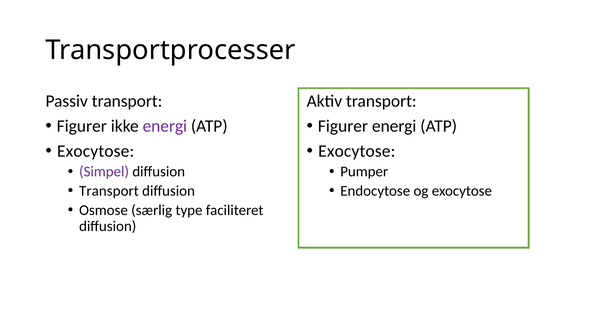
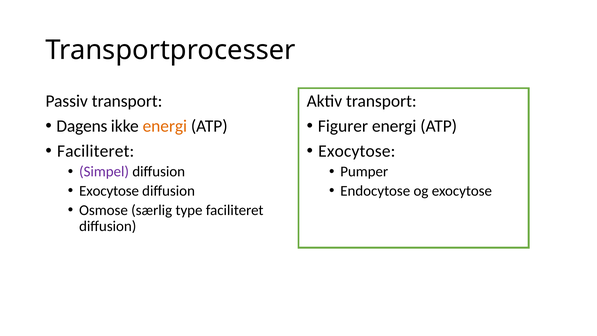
Figurer: Figurer -> Dagens (82, 126)
energi colour: purple -> orange (165, 126)
Exocytose: Exocytose -> Faciliteret (96, 151)
Transport: Transport -> Exocytose (109, 191)
